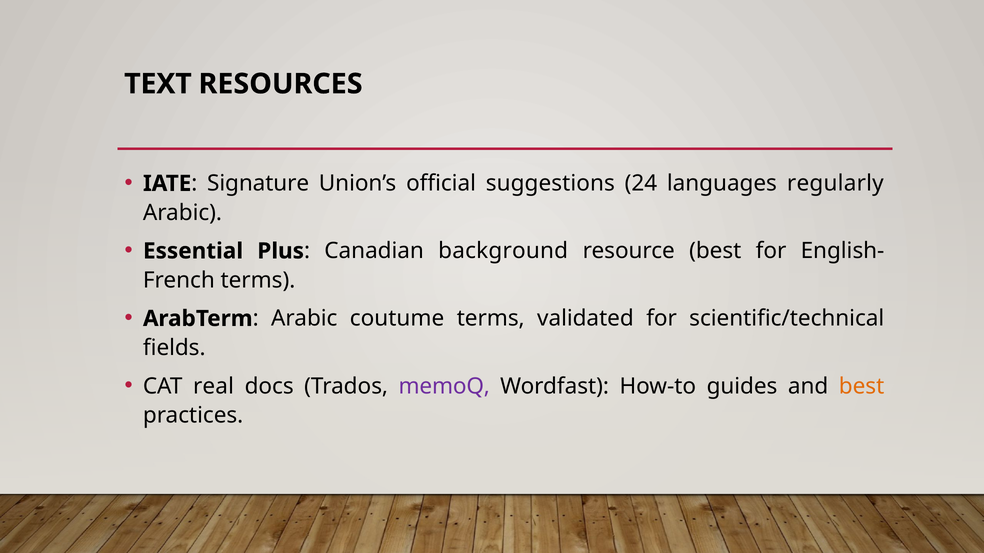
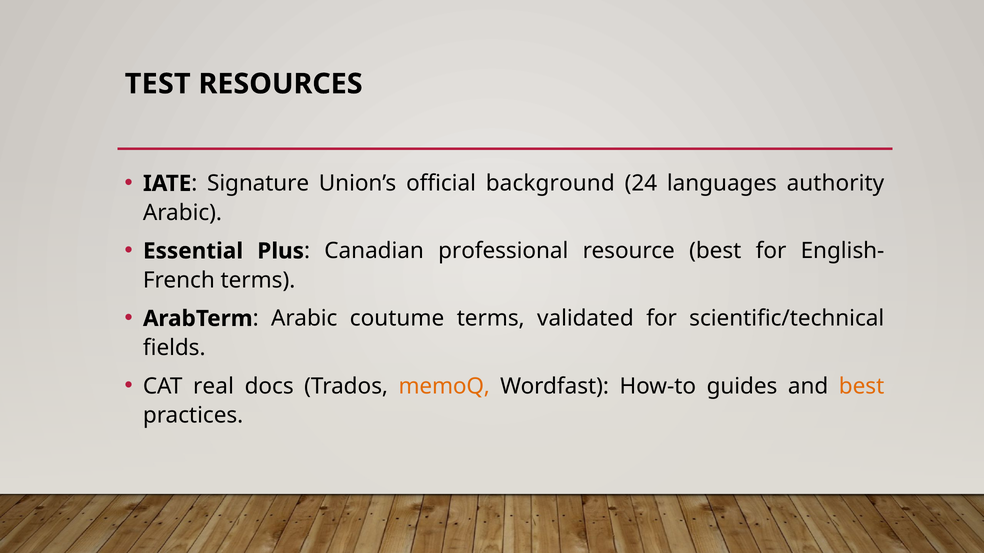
TEXT: TEXT -> TEST (158, 84)
suggestions: suggestions -> background (550, 184)
regularly: regularly -> authority (835, 184)
background: background -> professional (503, 251)
memoQ colour: purple -> orange (444, 386)
